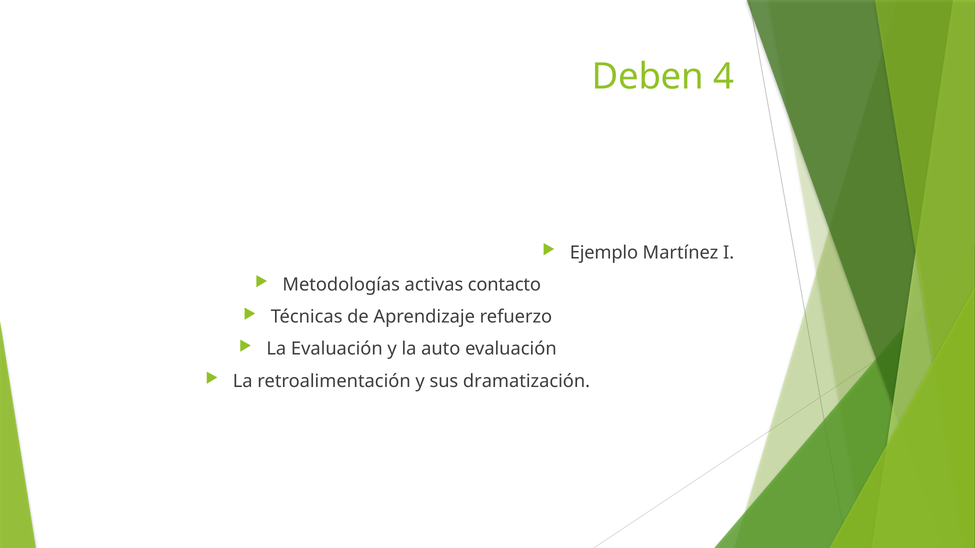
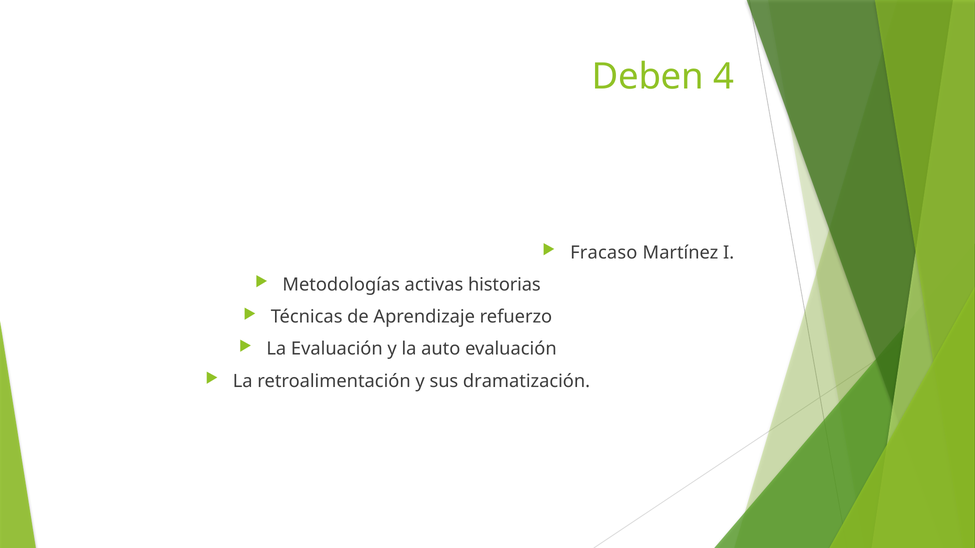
Ejemplo: Ejemplo -> Fracaso (604, 253)
contacto: contacto -> historias (504, 285)
